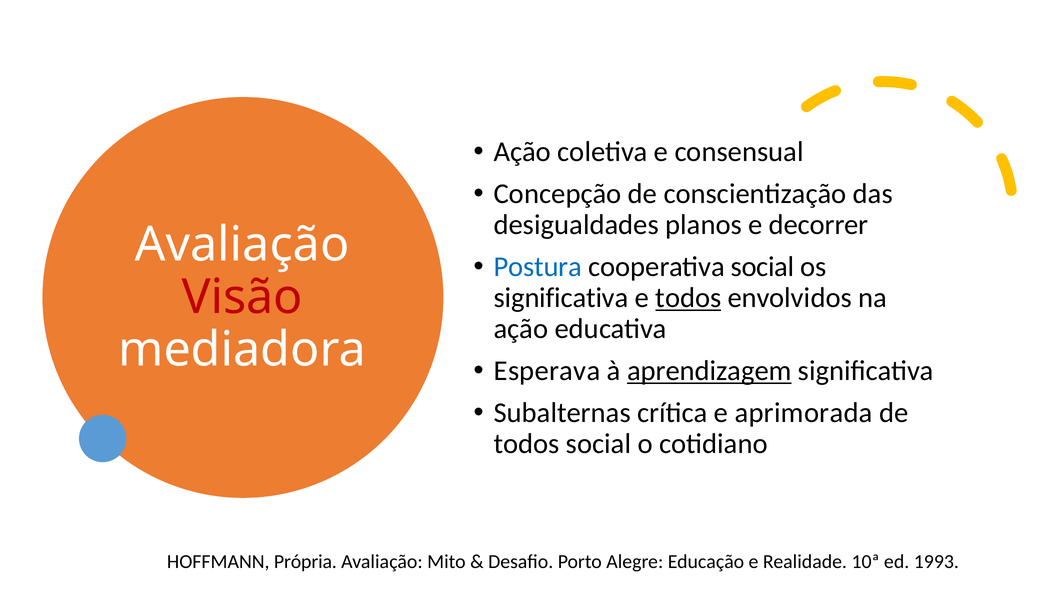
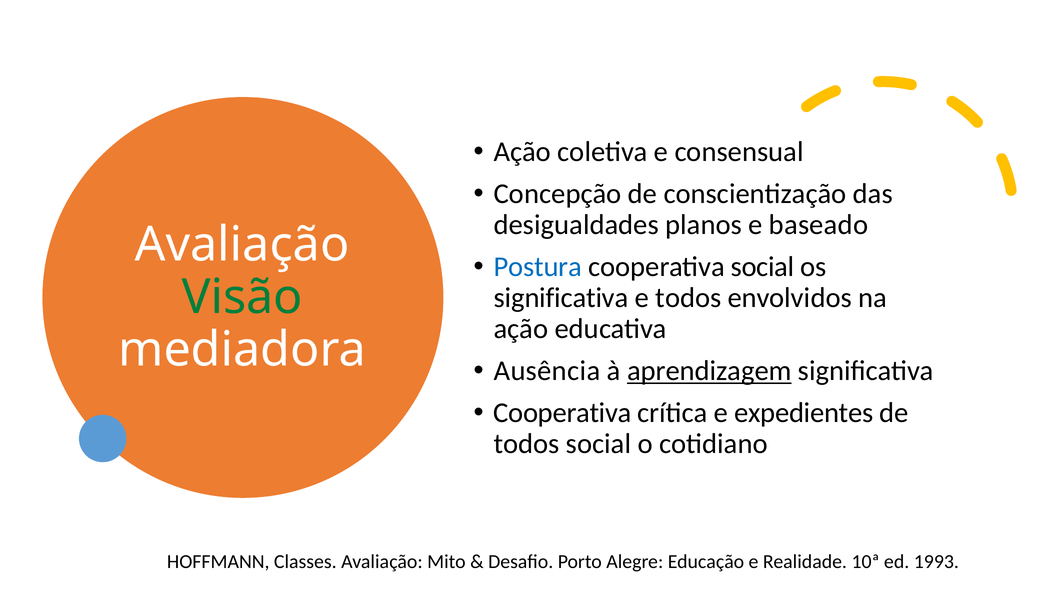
decorrer: decorrer -> baseado (819, 225)
Visão colour: red -> green (242, 297)
todos underline: present -> none (688, 298)
Esperava: Esperava -> Ausência (547, 371)
Subalternas: Subalternas -> Cooperativa (562, 413)
aprimorada: aprimorada -> expedientes (804, 413)
Própria: Própria -> Classes (305, 562)
